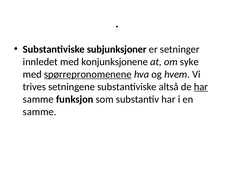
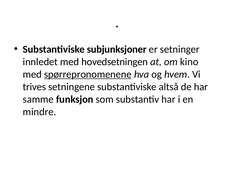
konjunksjonene: konjunksjonene -> hovedsetningen (115, 62)
syke: syke -> kino (189, 62)
har underline: present -> none (201, 87)
samme: samme -> mindre (40, 112)
